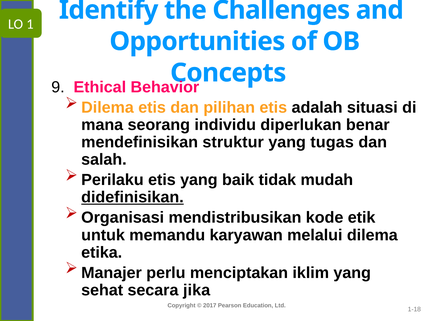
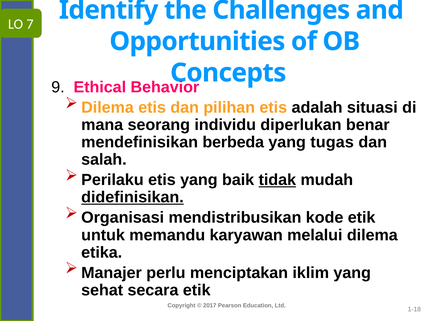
1: 1 -> 7 (30, 24)
struktur: struktur -> berbeda (233, 142)
tidak underline: none -> present (277, 180)
secara jika: jika -> etik (197, 290)
